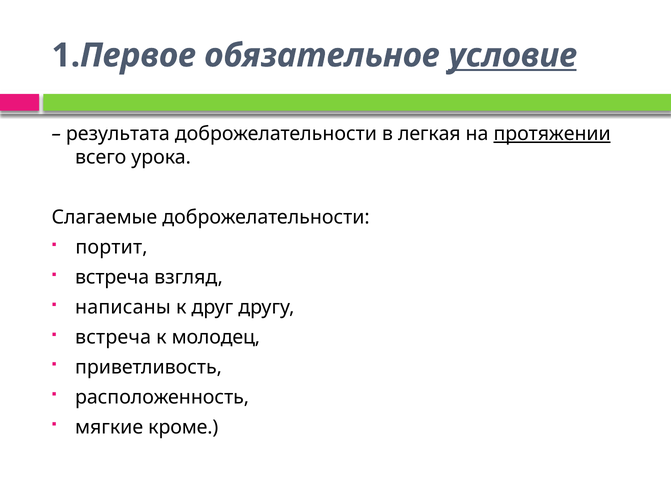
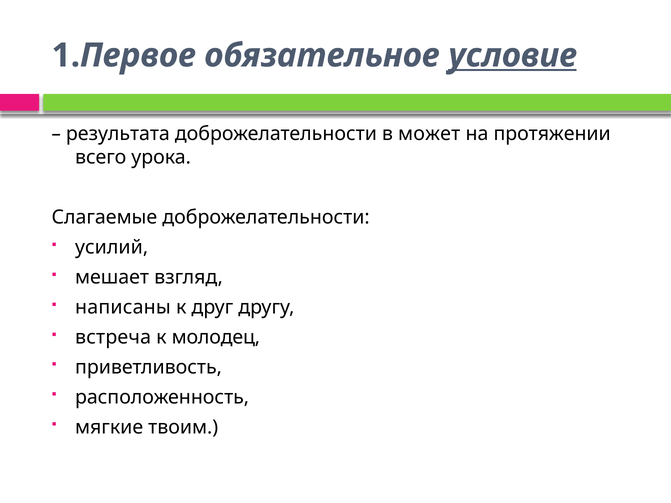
легкая: легкая -> может (429, 134)
протяжении underline: present -> none (552, 134)
портит: портит -> усилий (112, 247)
встреча: встреча -> мешает (112, 277)
кроме: кроме -> твоим (183, 427)
